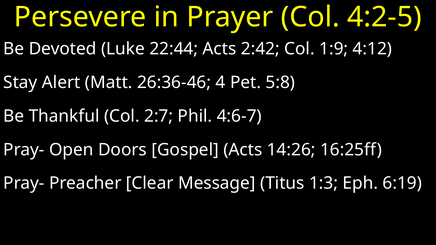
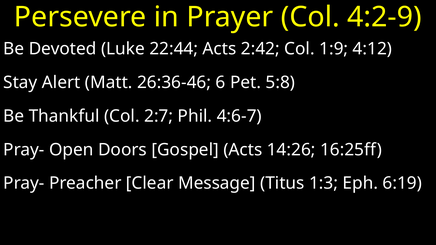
4:2-5: 4:2-5 -> 4:2-9 (385, 17)
4: 4 -> 6 (221, 83)
